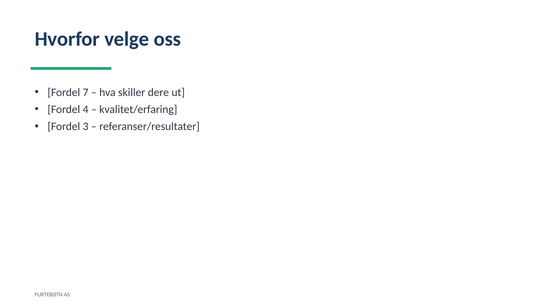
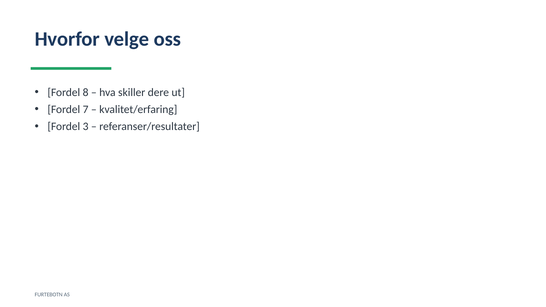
7: 7 -> 8 (86, 92)
4: 4 -> 7 (86, 110)
